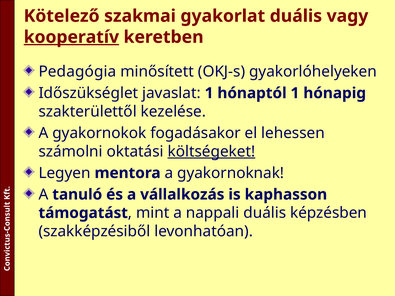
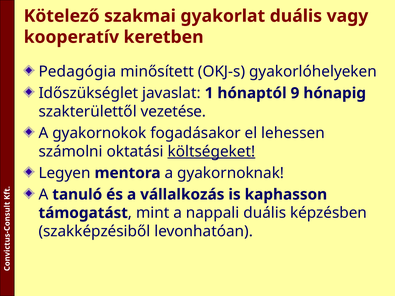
kooperatív underline: present -> none (71, 37)
hónaptól 1: 1 -> 9 (295, 93)
kezelése: kezelése -> vezetése (173, 112)
